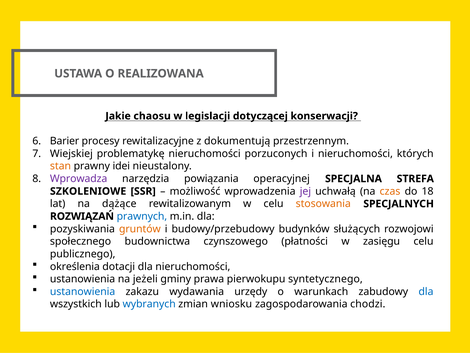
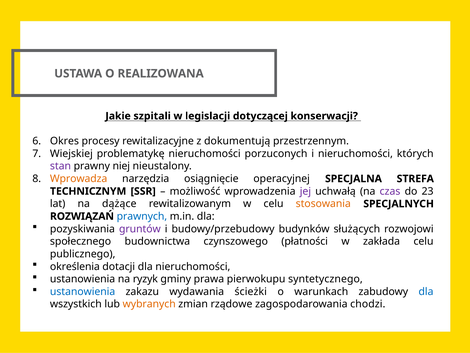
chaosu: chaosu -> szpitali (152, 116)
Barier: Barier -> Okres (64, 141)
stan colour: orange -> purple (61, 166)
idei: idei -> niej (121, 166)
Wprowadza colour: purple -> orange (79, 178)
powiązania: powiązania -> osiągnięcie (211, 178)
SZKOLENIOWE: SZKOLENIOWE -> TECHNICZNYM (88, 191)
czas colour: orange -> purple (390, 191)
18: 18 -> 23 (428, 191)
gruntów colour: orange -> purple (140, 229)
zasięgu: zasięgu -> zakłada (382, 241)
jeżeli: jeżeli -> ryzyk (145, 279)
urzędy: urzędy -> ścieżki (251, 291)
wybranych colour: blue -> orange (149, 304)
wniosku: wniosku -> rządowe (231, 304)
